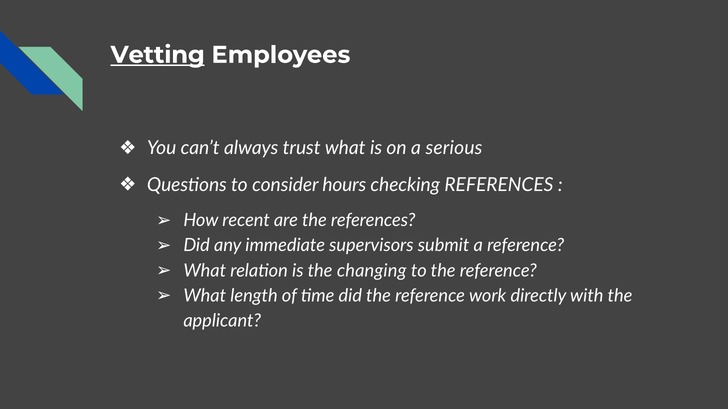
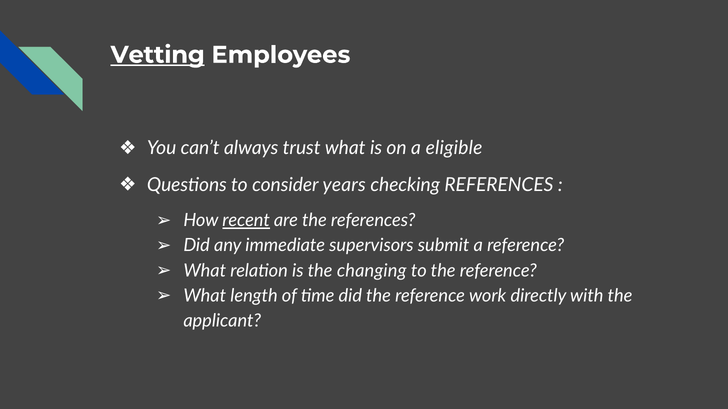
serious: serious -> eligible (454, 148)
hours: hours -> years (344, 185)
recent underline: none -> present (246, 221)
